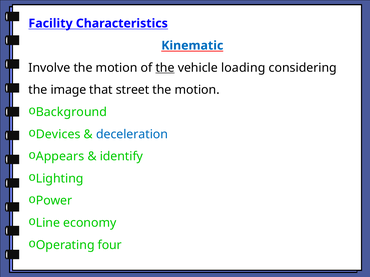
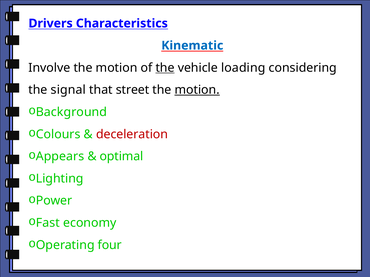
Facility: Facility -> Drivers (51, 23)
image: image -> signal (68, 90)
motion underline: none -> present (197, 90)
Devices: Devices -> Colours (58, 134)
deceleration colour: blue -> red (132, 134)
identify: identify -> optimal (121, 157)
Line: Line -> Fast (48, 223)
